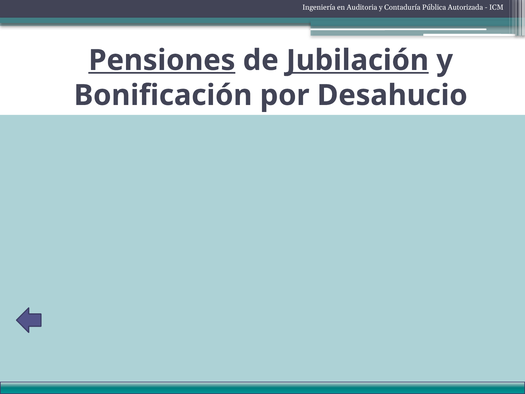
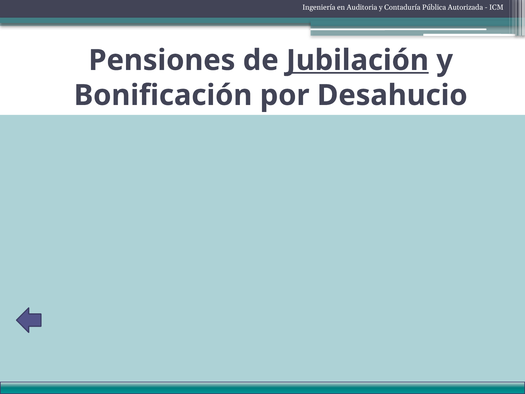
Pensiones underline: present -> none (162, 60)
